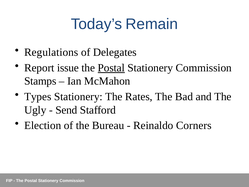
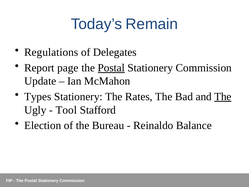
issue: issue -> page (68, 68)
Stamps: Stamps -> Update (40, 81)
The underline: none -> present (223, 97)
Send: Send -> Tool (66, 110)
Corners: Corners -> Balance (194, 125)
